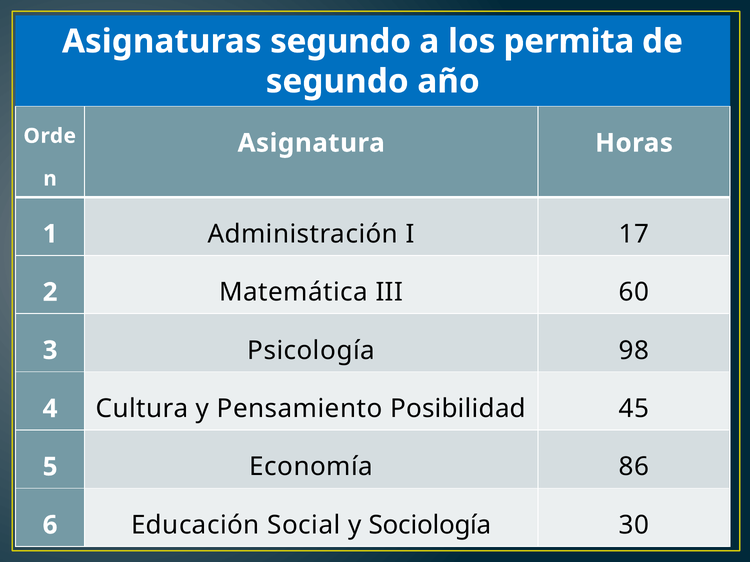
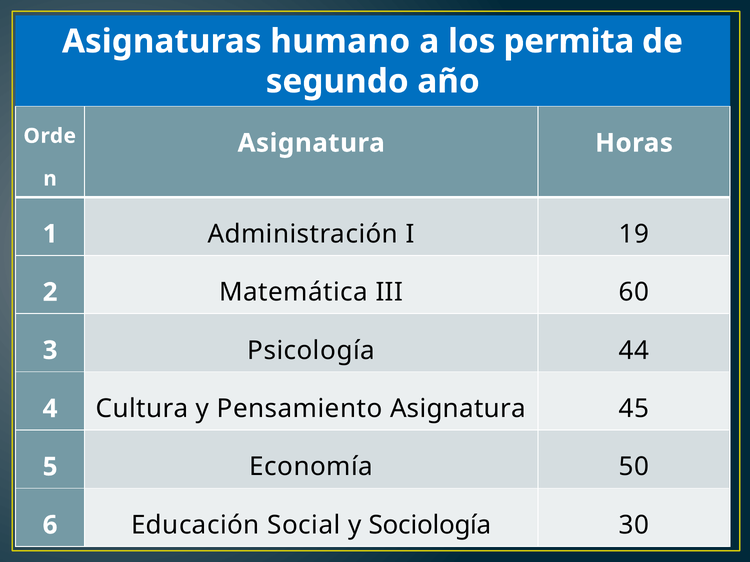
Asignaturas segundo: segundo -> humano (340, 41)
17: 17 -> 19 (634, 234)
98: 98 -> 44 (634, 351)
Pensamiento Posibilidad: Posibilidad -> Asignatura (458, 409)
86: 86 -> 50 (634, 467)
